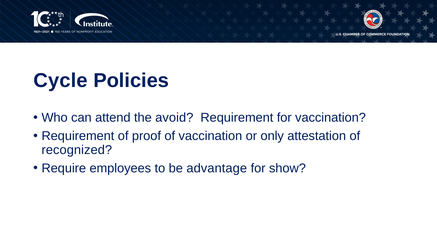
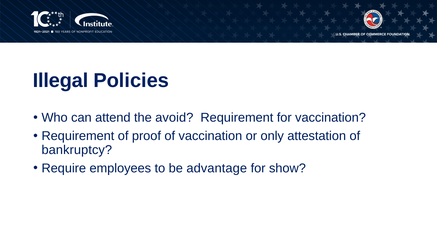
Cycle: Cycle -> Illegal (61, 80)
recognized: recognized -> bankruptcy (77, 150)
